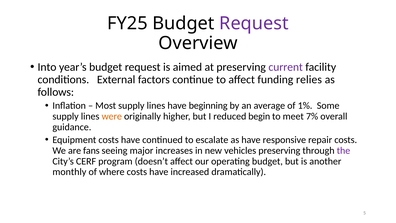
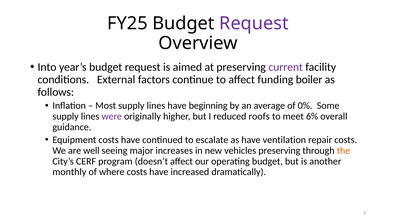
relies: relies -> boiler (309, 79)
1%: 1% -> 0% (305, 106)
were colour: orange -> purple (112, 116)
begin: begin -> roofs (259, 116)
7%: 7% -> 6% (312, 116)
responsive: responsive -> ventilation (284, 140)
fans: fans -> well (91, 150)
the colour: purple -> orange (343, 150)
